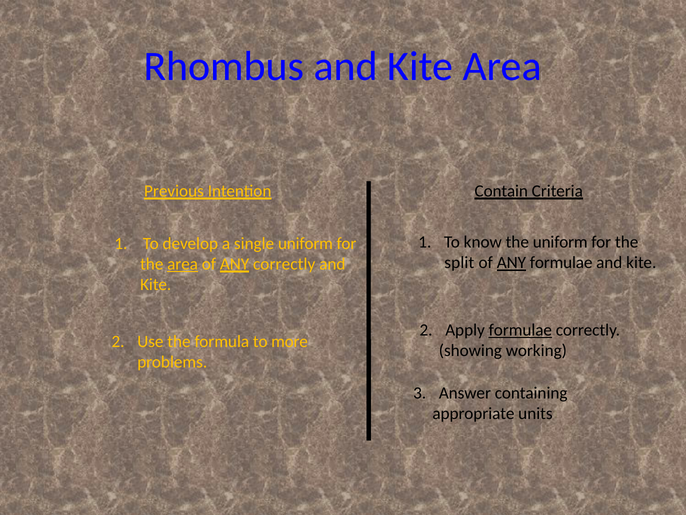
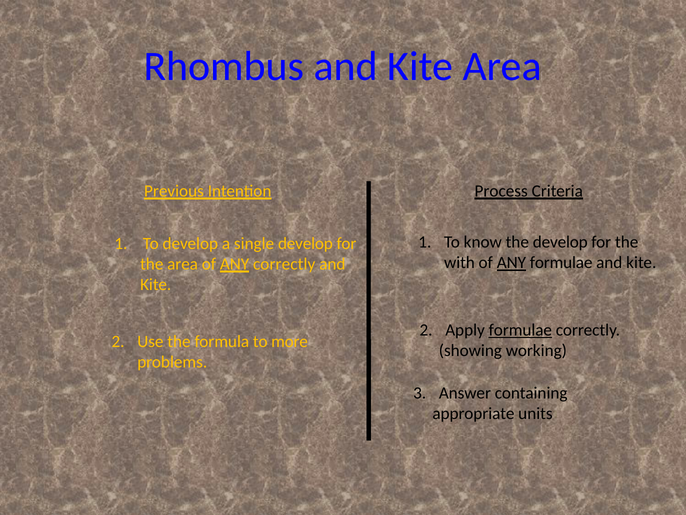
Contain: Contain -> Process (501, 191)
the uniform: uniform -> develop (560, 242)
single uniform: uniform -> develop (305, 243)
split: split -> with (459, 262)
area underline: present -> none (183, 264)
